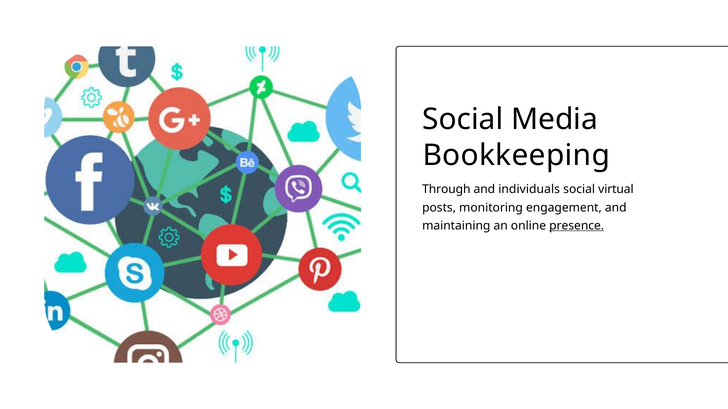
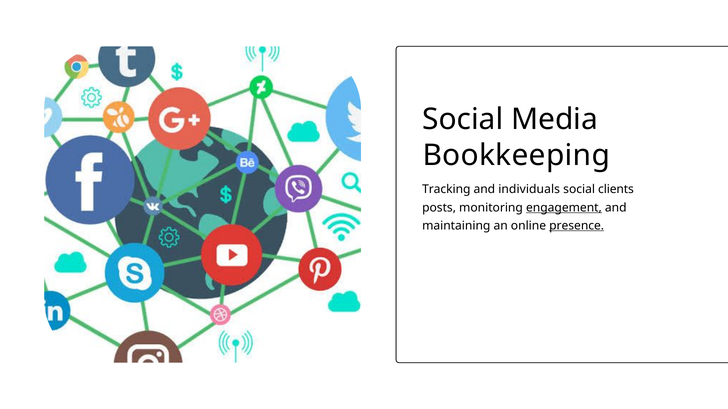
Through: Through -> Tracking (446, 190)
virtual: virtual -> clients (616, 190)
engagement underline: none -> present (564, 208)
